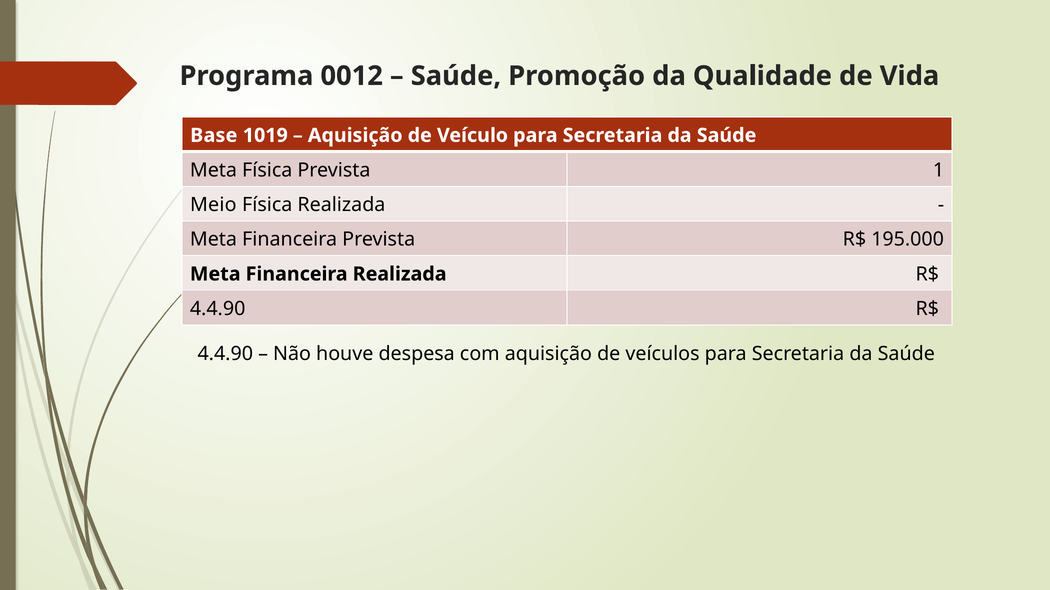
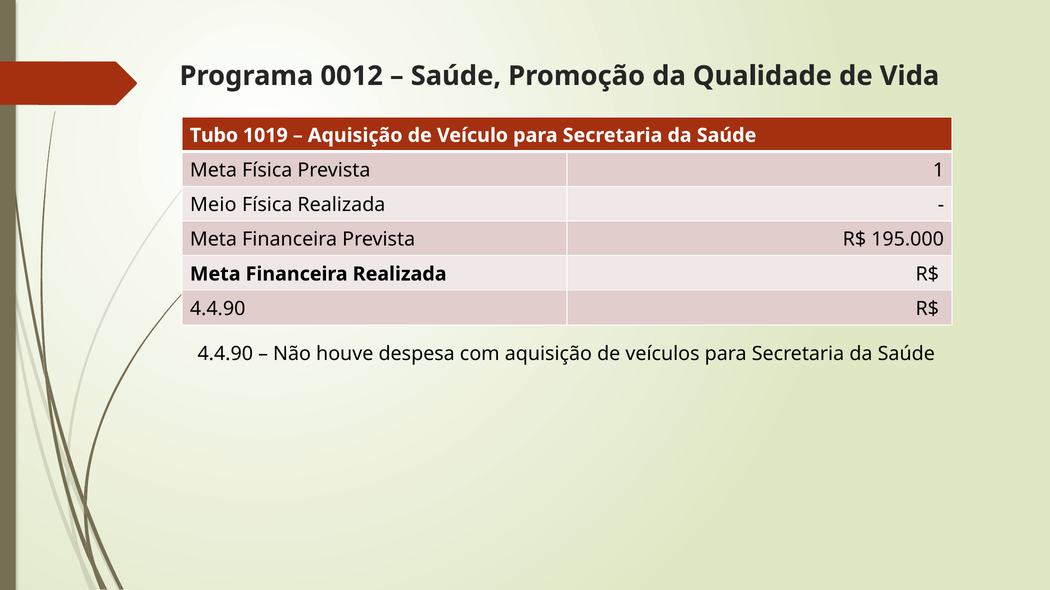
Base: Base -> Tubo (214, 136)
